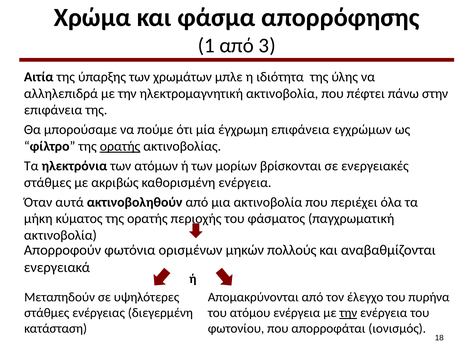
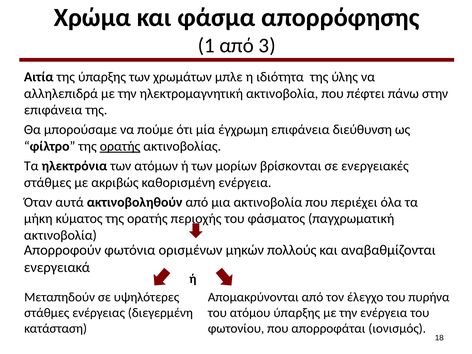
εγχρώμων: εγχρώμων -> διεύθυνση (362, 130)
ατόμου ενέργεια: ενέργεια -> ύπαρξης (297, 313)
την underline: present -> none (348, 313)
